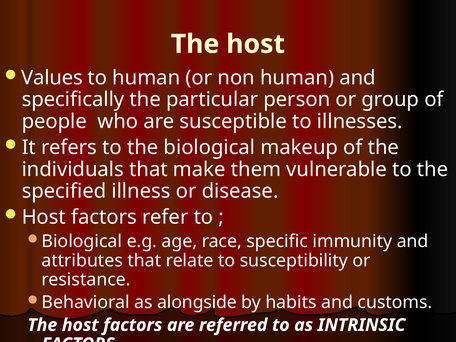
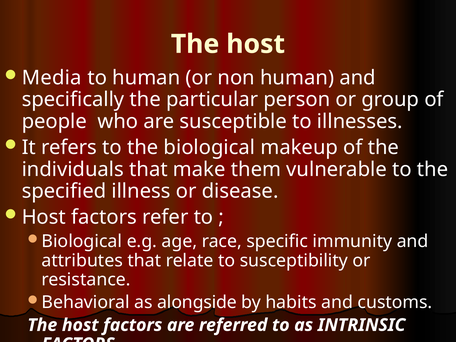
Values: Values -> Media (52, 78)
